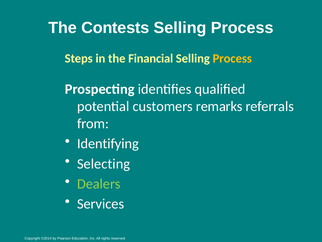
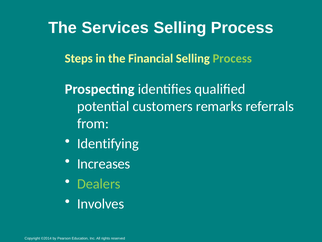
Contests: Contests -> Services (115, 28)
Process colour: yellow -> light green (232, 58)
Selecting: Selecting -> Increases (104, 163)
Services: Services -> Involves (101, 204)
